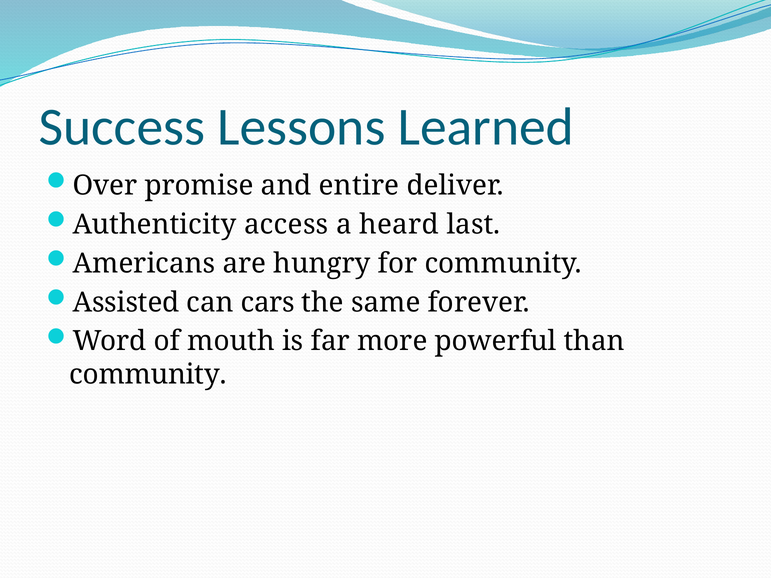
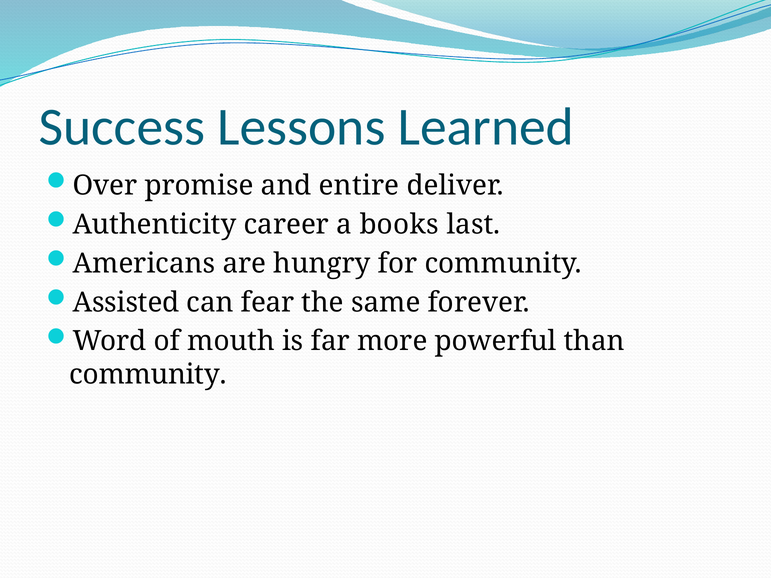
access: access -> career (286, 225)
heard: heard -> books (399, 225)
cars: cars -> fear (268, 302)
